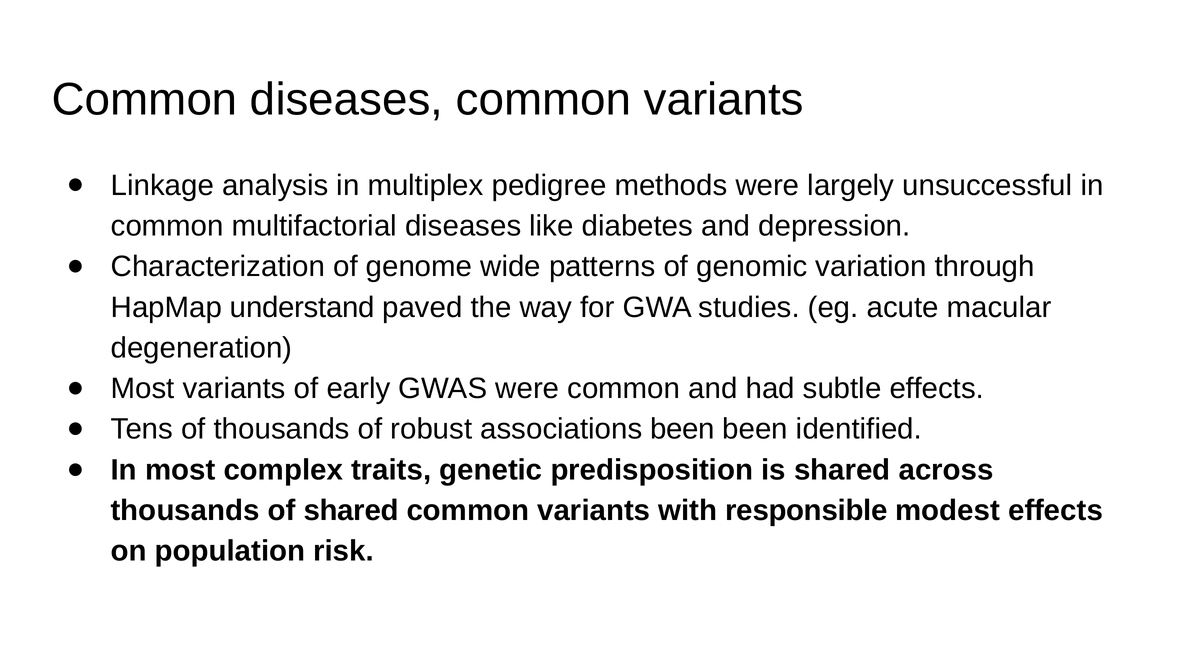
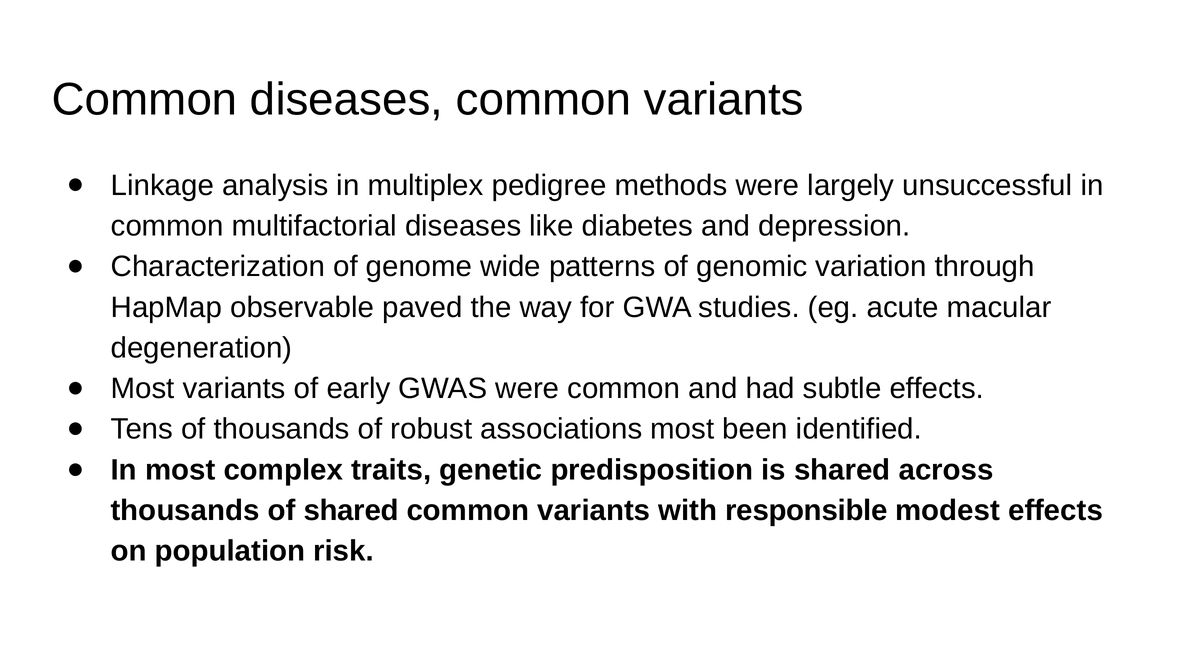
understand: understand -> observable (302, 307)
associations been: been -> most (682, 429)
